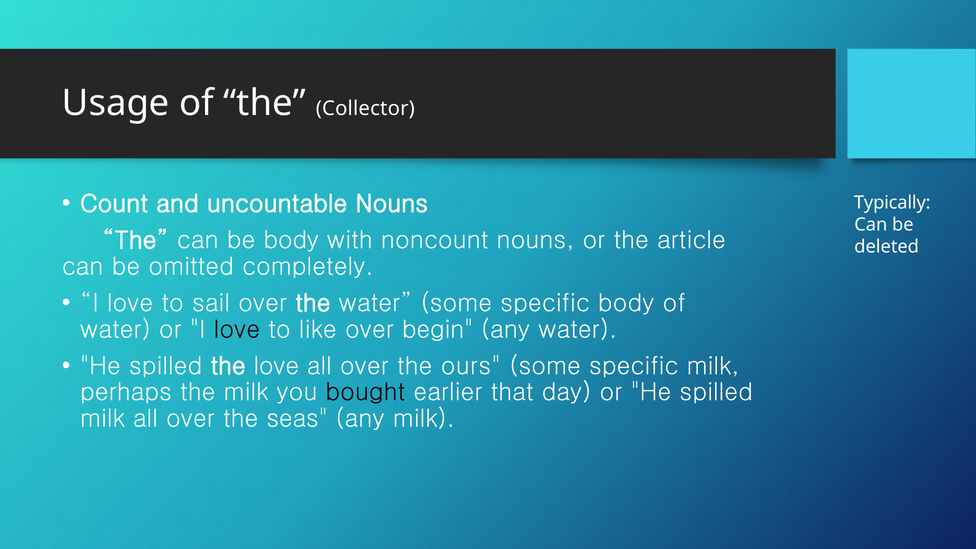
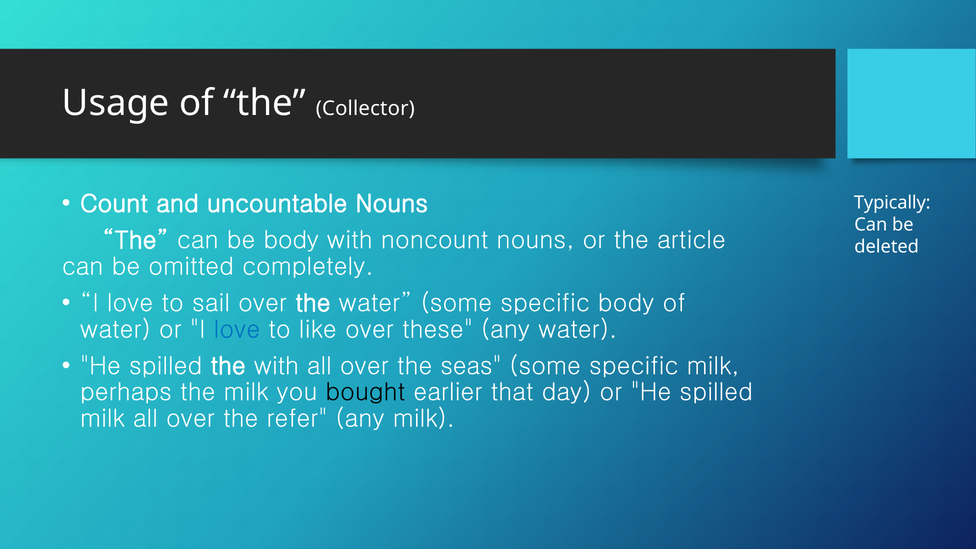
love colour: black -> blue (237, 329)
begin: begin -> these (437, 329)
the love: love -> with (276, 366)
ours: ours -> seas (471, 366)
seas: seas -> refer (297, 419)
